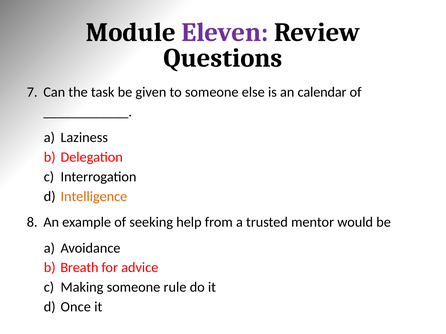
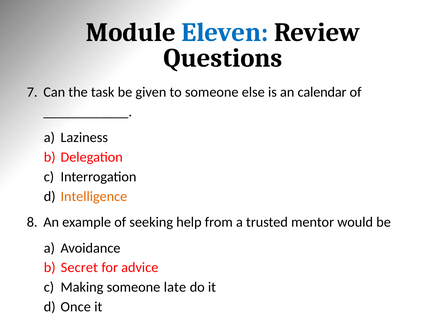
Eleven colour: purple -> blue (225, 32)
Breath: Breath -> Secret (79, 268)
rule: rule -> late (175, 288)
